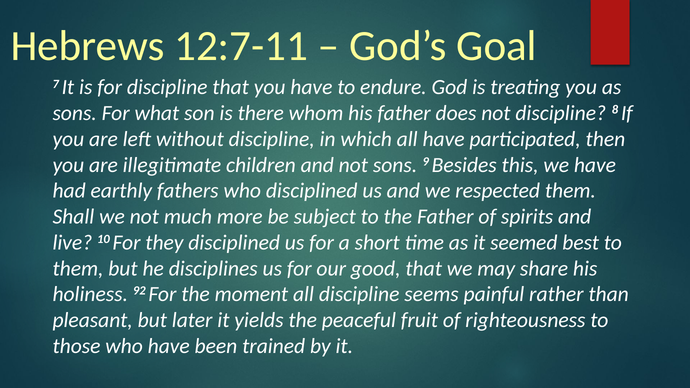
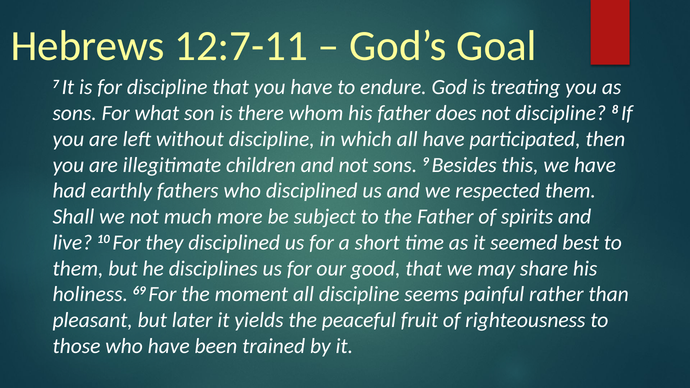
92: 92 -> 69 (139, 291)
